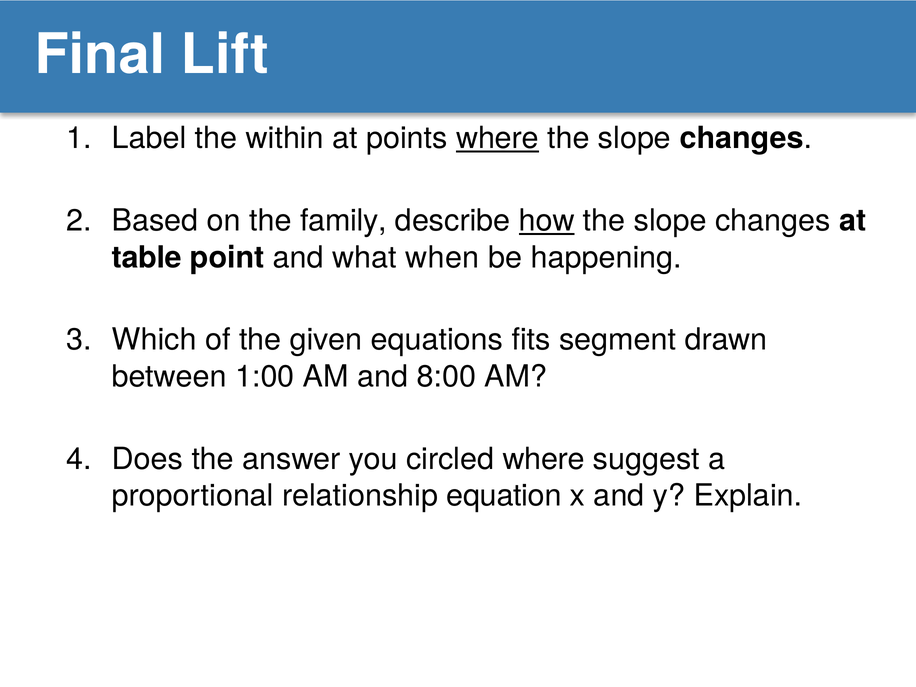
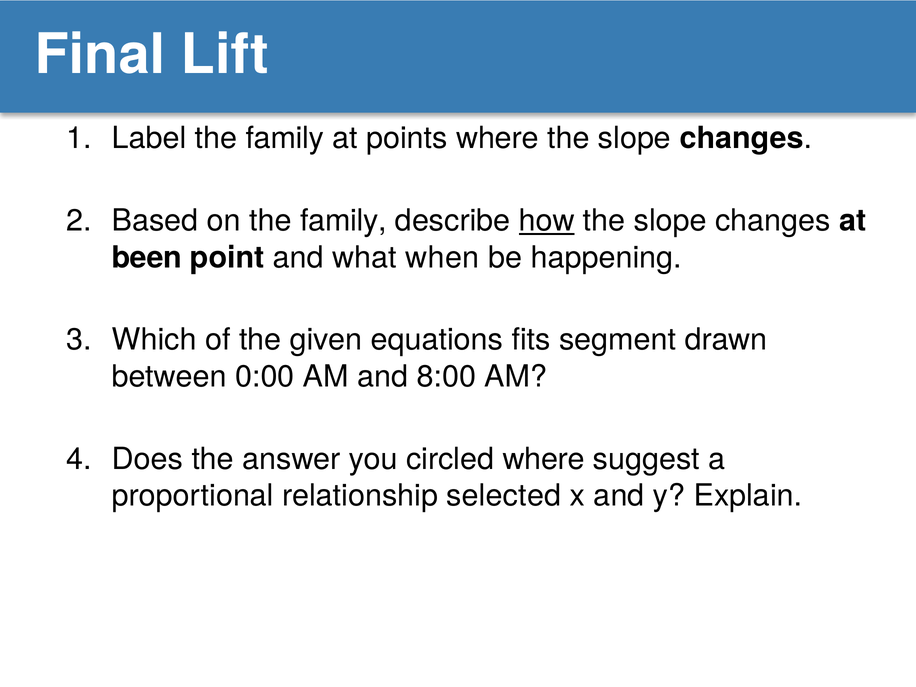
Label the within: within -> family (285, 138)
where underline: present -> none (497, 138)
table: table -> been (147, 257)
1:00: 1:00 -> 0:00 (265, 377)
equation: equation -> selected (504, 496)
